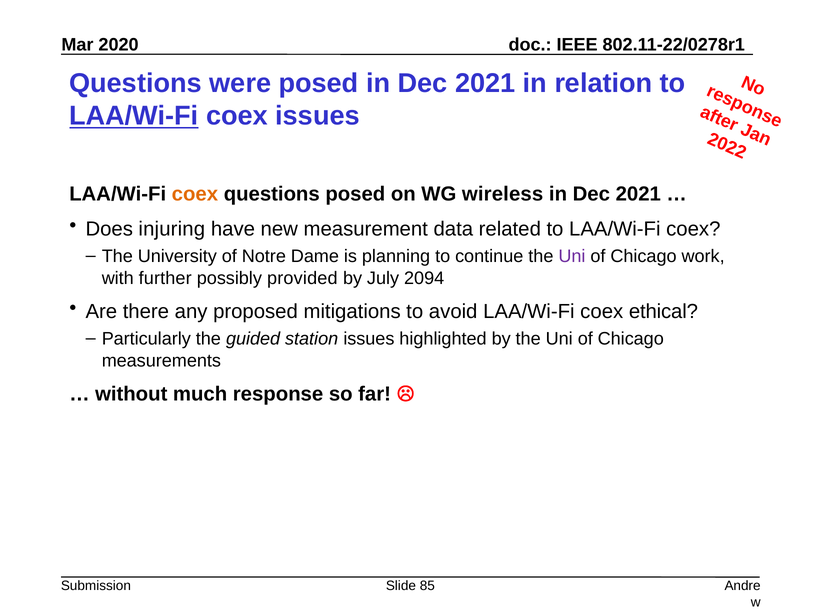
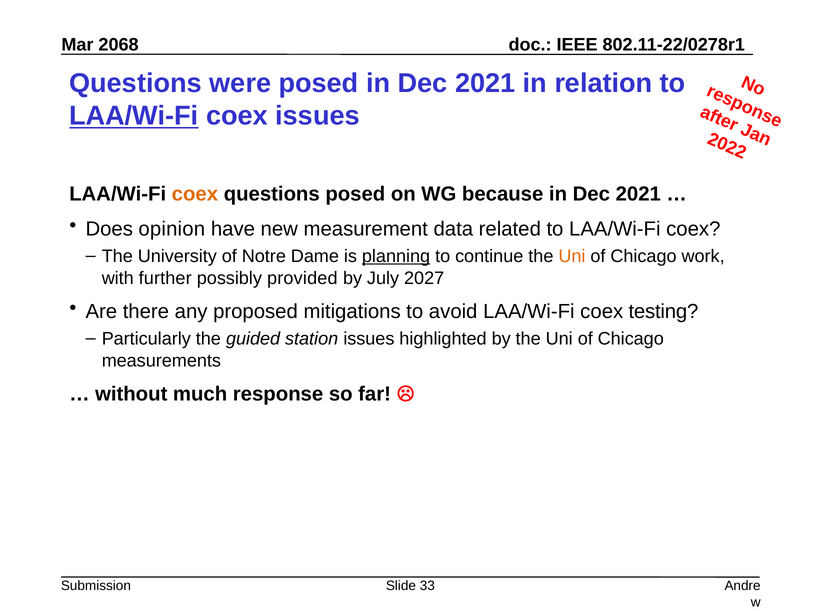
2020: 2020 -> 2068 (119, 45)
wireless: wireless -> because (503, 194)
injuring: injuring -> opinion (172, 229)
planning underline: none -> present (396, 256)
Uni colour: purple -> orange (572, 256)
2094: 2094 -> 2027 (424, 278)
ethical: ethical -> testing (663, 311)
85: 85 -> 33 (427, 586)
